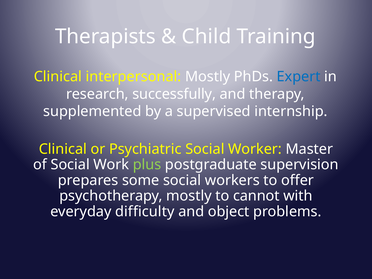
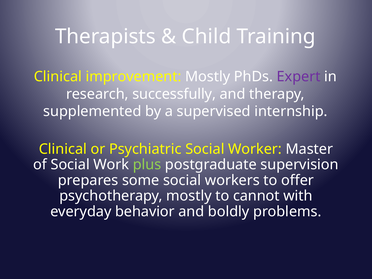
interpersonal: interpersonal -> improvement (133, 77)
Expert colour: blue -> purple (299, 77)
difficulty: difficulty -> behavior (145, 212)
object: object -> boldly (229, 212)
